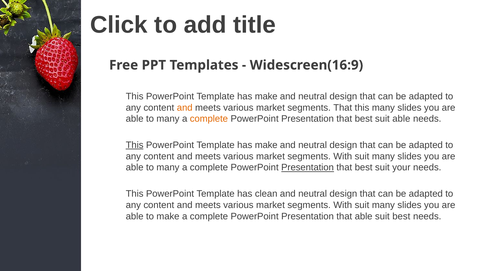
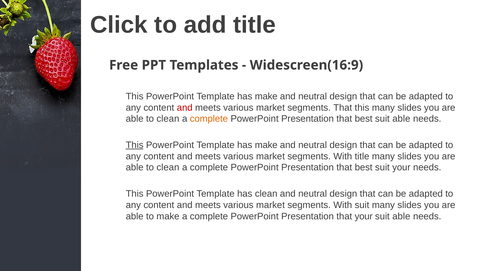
and colour: orange -> red (185, 108)
many: many -> clean (168, 119)
suit: suit -> title (362, 156)
many: many -> clean (168, 168)
Presentation underline: present -> none (308, 168)
that able: able -> your (364, 216)
best: best -> able (401, 216)
